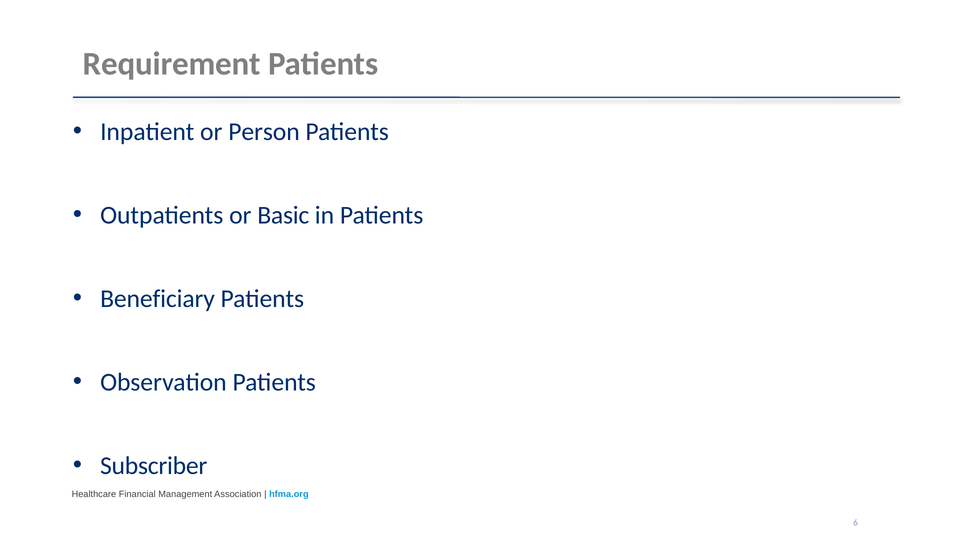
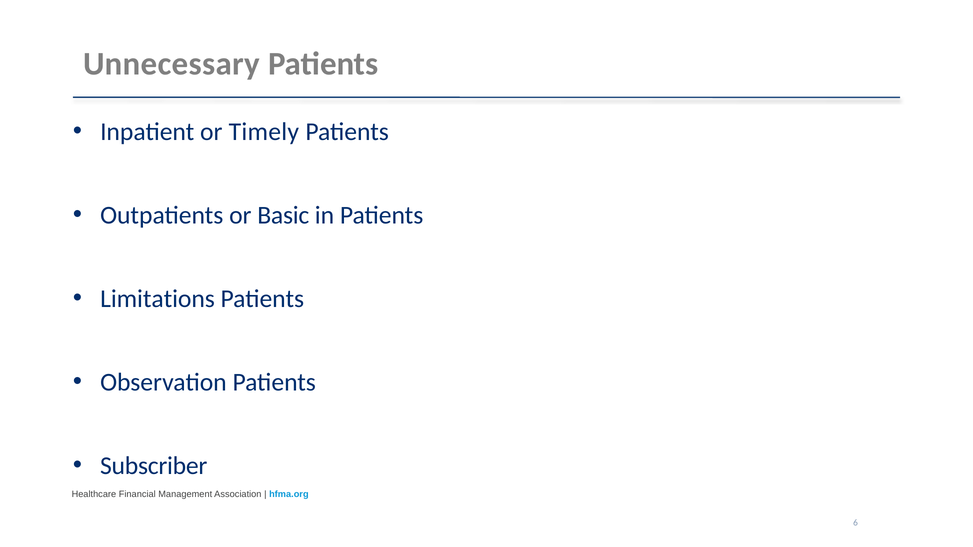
Requirement: Requirement -> Unnecessary (171, 64)
Person: Person -> Timely (264, 132)
Beneficiary: Beneficiary -> Limitations (158, 299)
